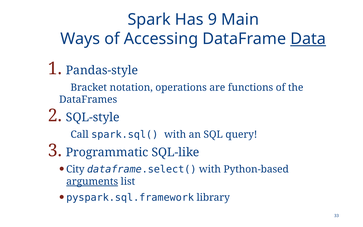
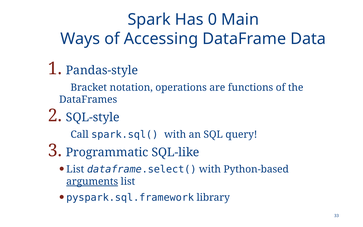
9: 9 -> 0 (212, 19)
Data underline: present -> none (308, 39)
City: City -> List (75, 169)
